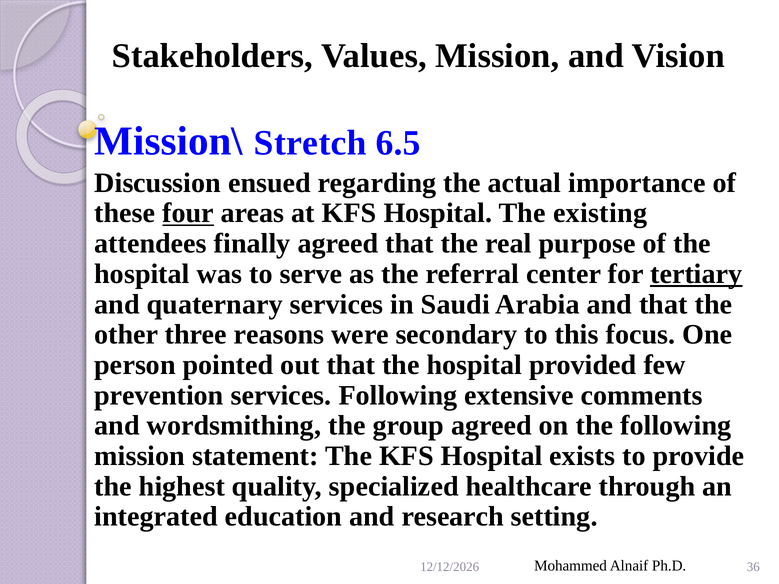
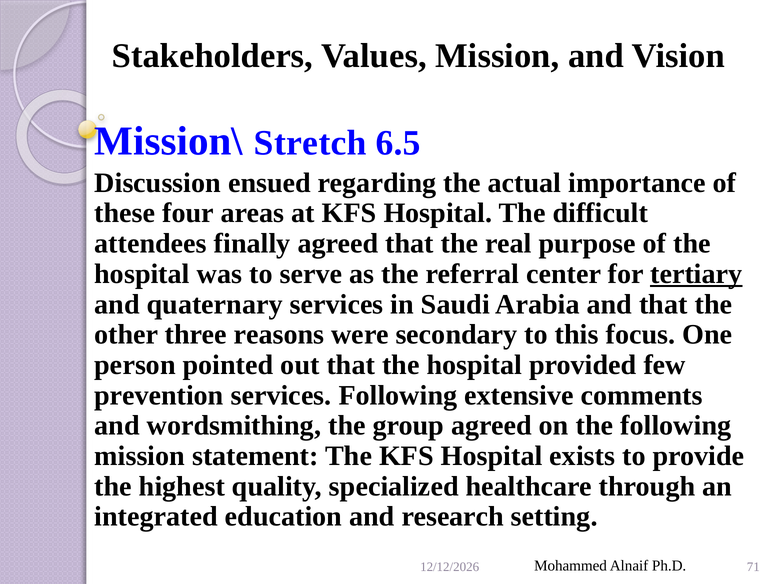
four underline: present -> none (188, 213)
existing: existing -> difficult (600, 213)
36: 36 -> 71 (753, 567)
